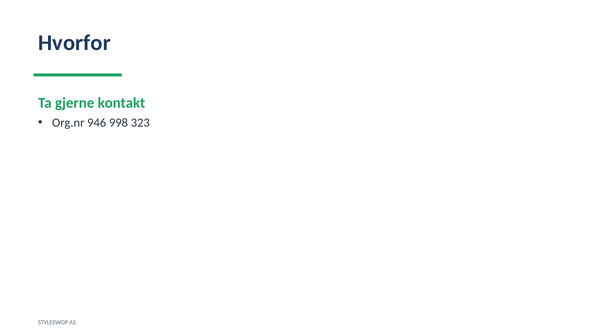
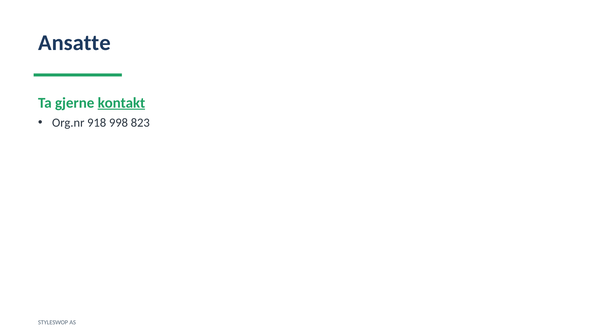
Hvorfor: Hvorfor -> Ansatte (74, 43)
kontakt underline: none -> present (121, 103)
946: 946 -> 918 (97, 123)
323: 323 -> 823 (140, 123)
